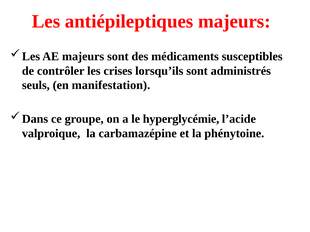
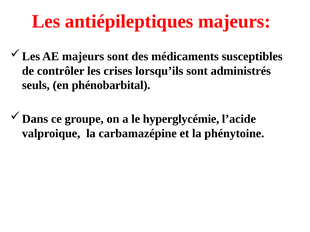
manifestation: manifestation -> phénobarbital (111, 85)
